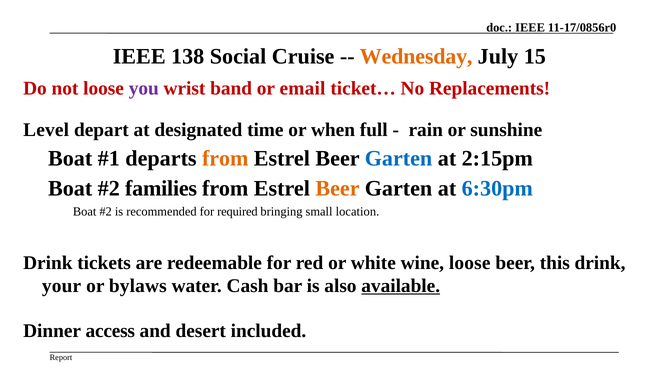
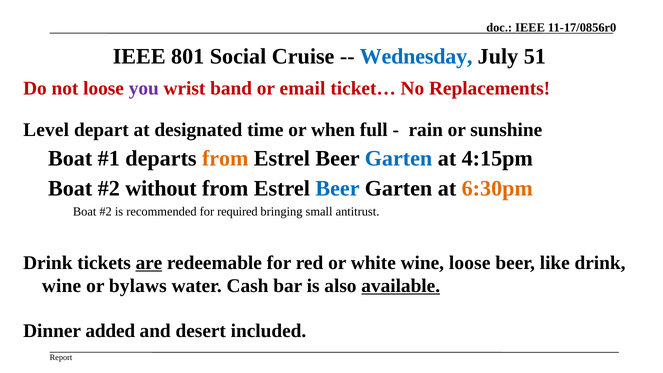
138: 138 -> 801 (188, 57)
Wednesday colour: orange -> blue (416, 57)
15: 15 -> 51 (535, 57)
2:15pm: 2:15pm -> 4:15pm (497, 158)
families: families -> without (161, 188)
Beer colour: orange -> blue (338, 188)
6:30pm colour: blue -> orange (497, 188)
location: location -> antitrust (357, 212)
are underline: none -> present (149, 263)
this: this -> like (555, 263)
your: your -> wine (62, 286)
access: access -> added (110, 331)
